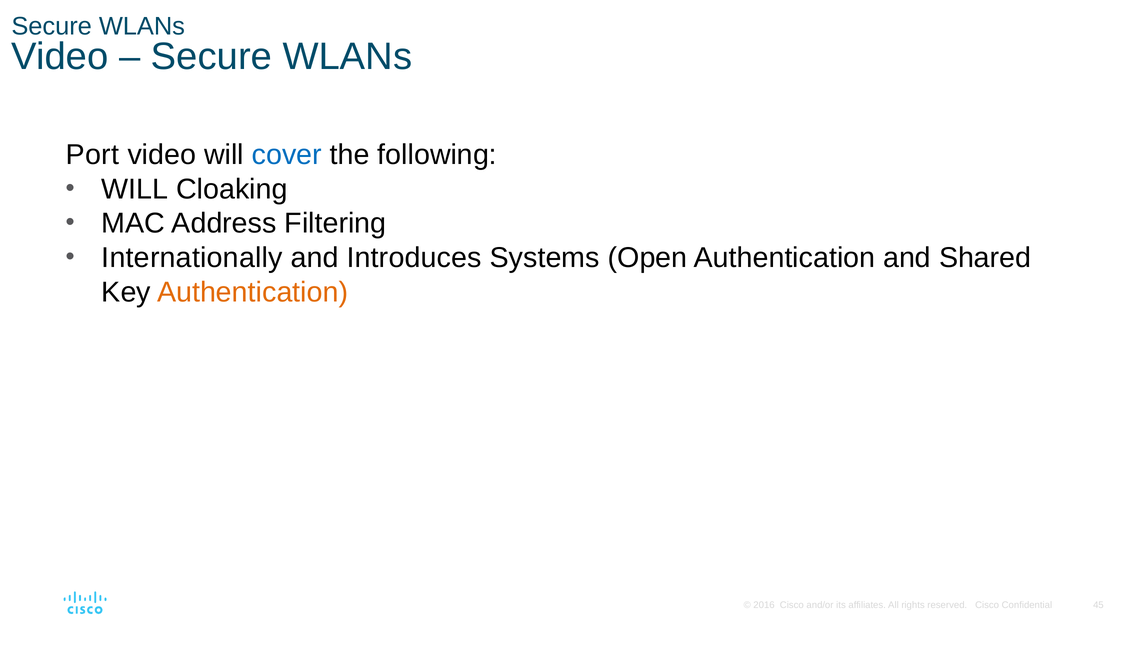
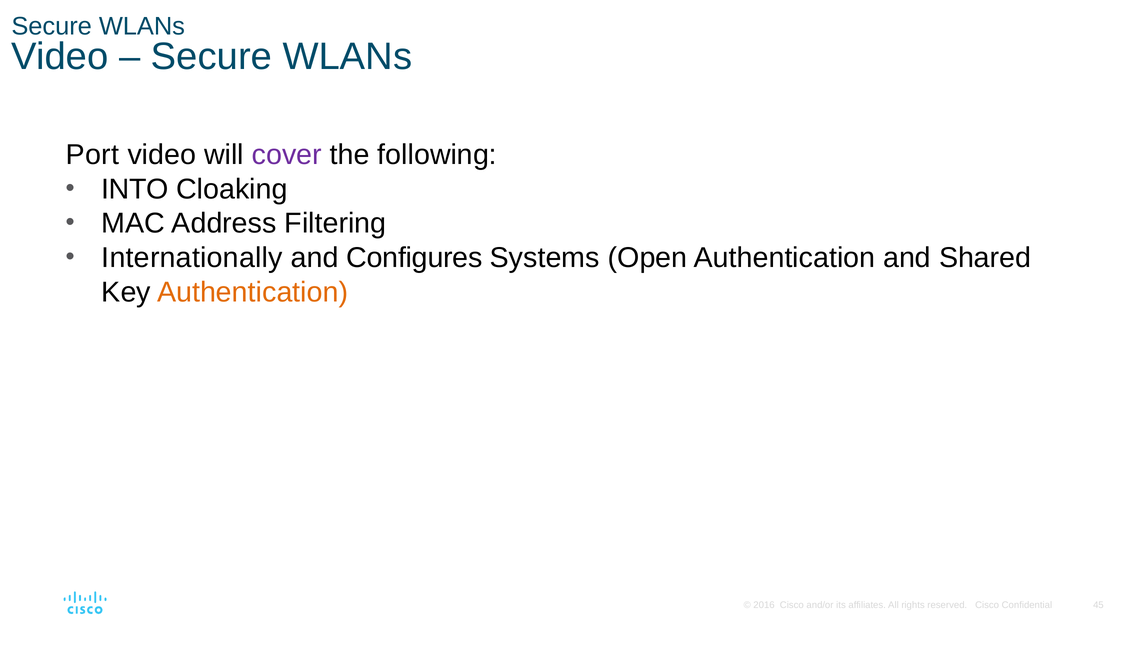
cover colour: blue -> purple (287, 155)
WILL: WILL -> INTO (135, 189)
Introduces: Introduces -> Configures (414, 258)
